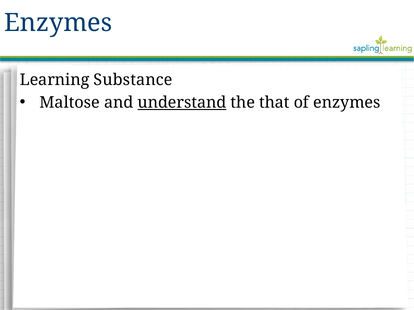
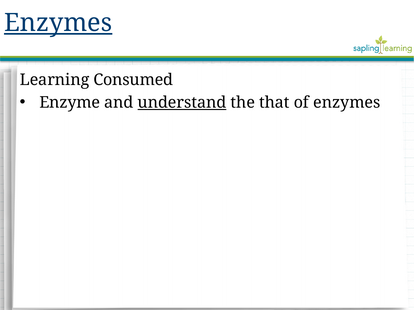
Enzymes underline: none -> present (58, 23)
Substance: Substance -> Consumed (133, 80)
Maltose: Maltose -> Enzyme (70, 103)
